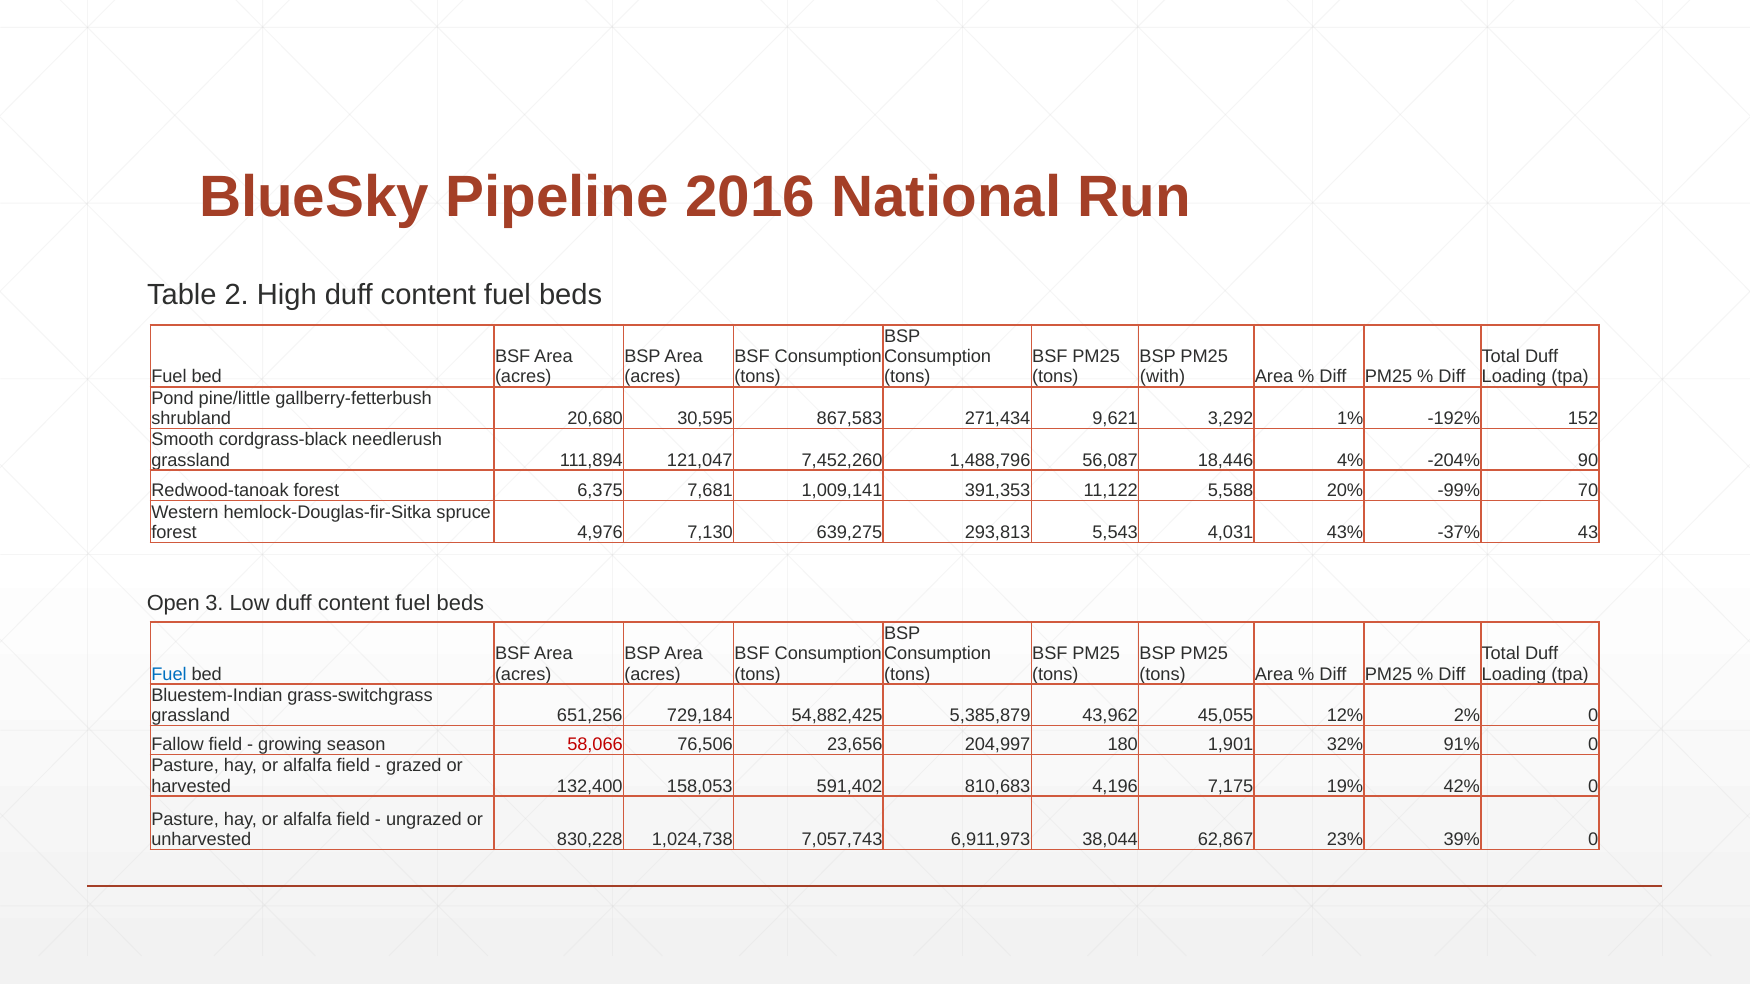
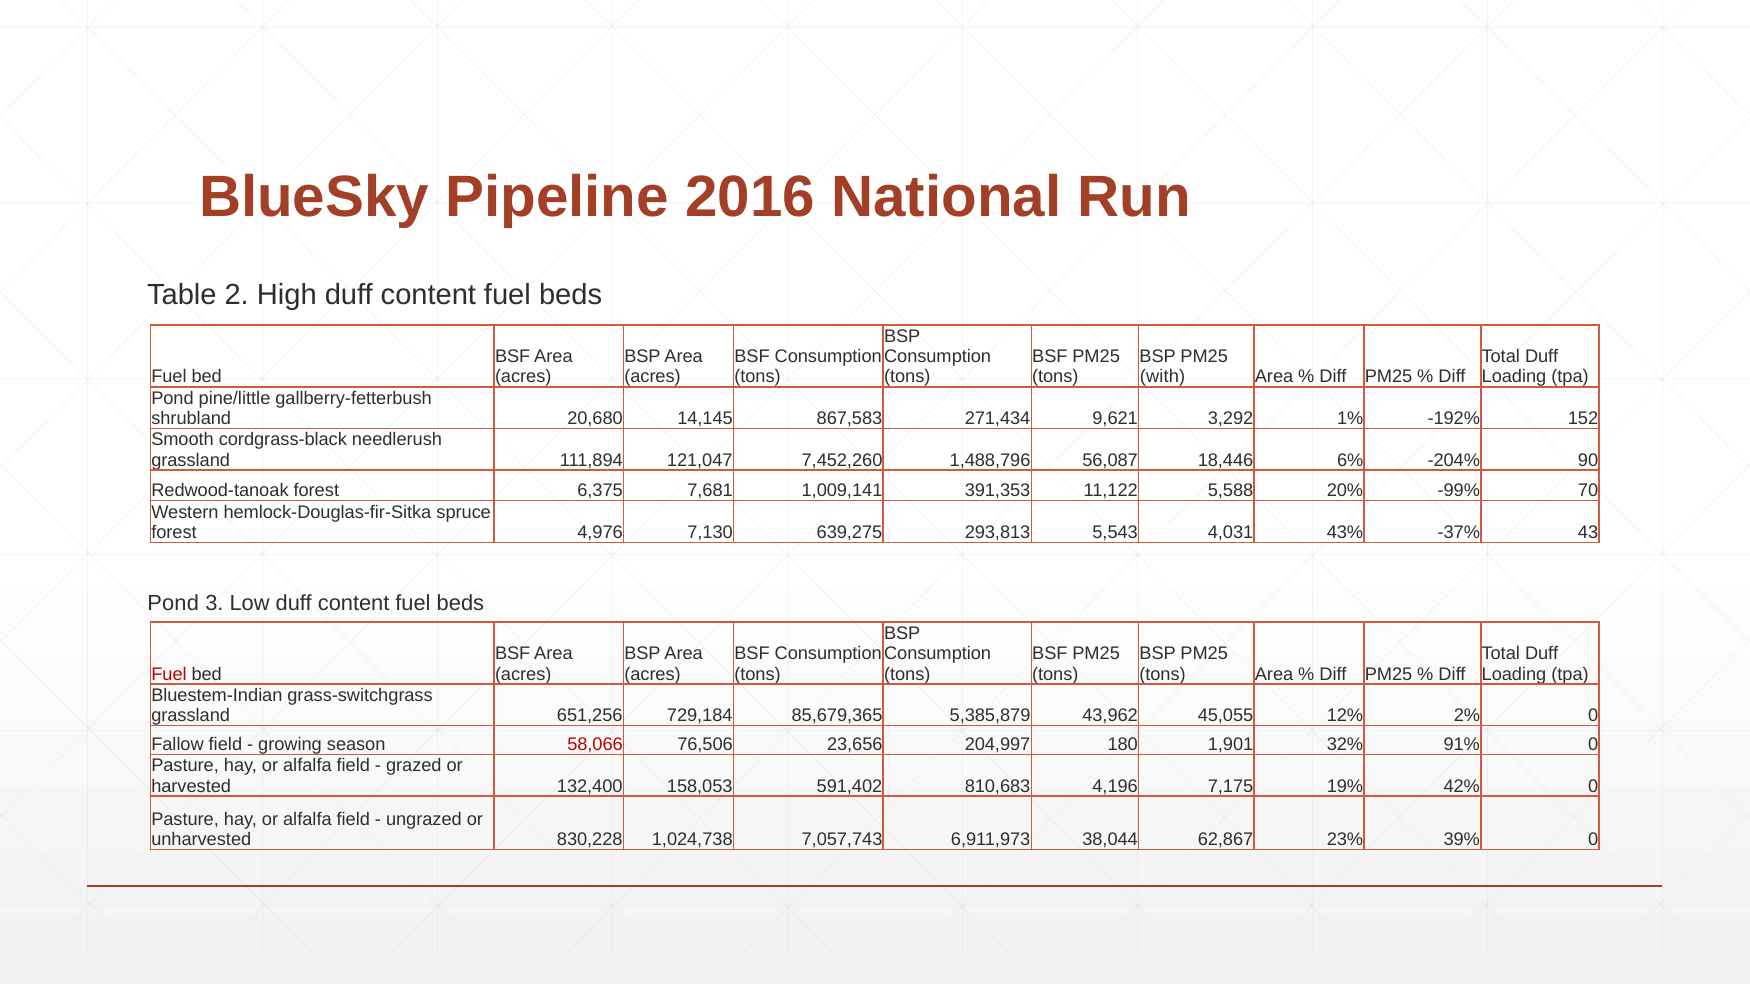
30,595: 30,595 -> 14,145 (705, 419)
4%: 4% -> 6% (1350, 460)
Open: Open -> Pond (173, 603)
Fuel colour: blue -> red (169, 674)
54,882,425: 54,882,425 -> 85,679,365 (837, 716)
